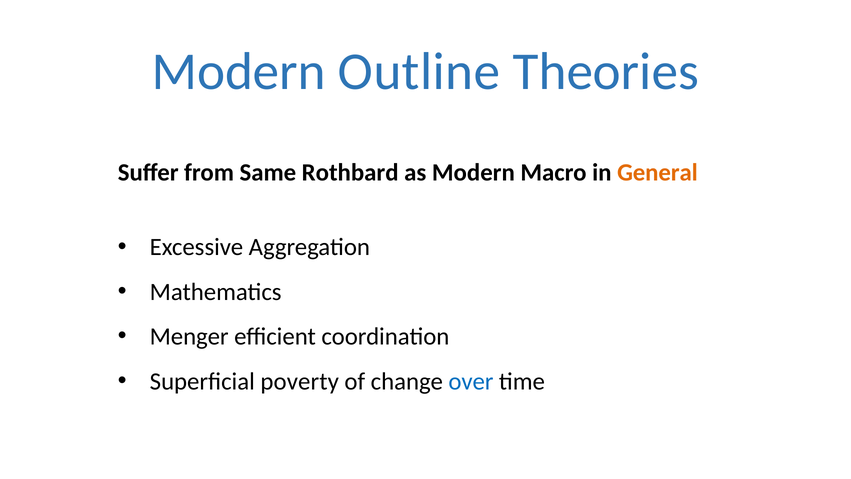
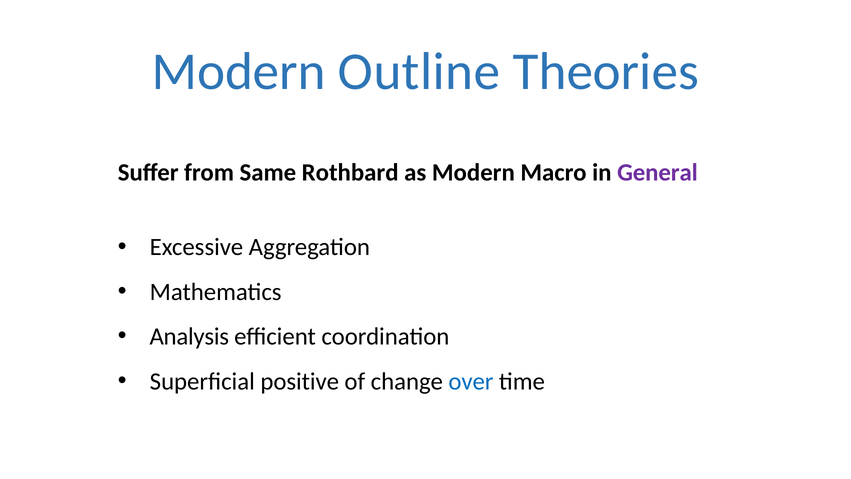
General colour: orange -> purple (657, 173)
Menger: Menger -> Analysis (189, 336)
poverty: poverty -> positive (300, 381)
